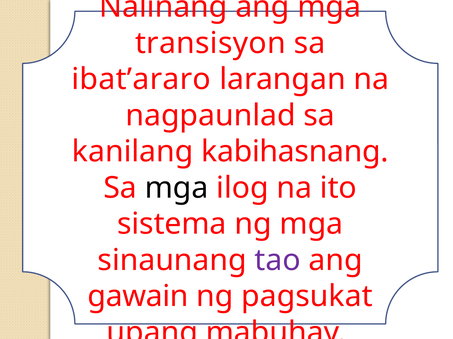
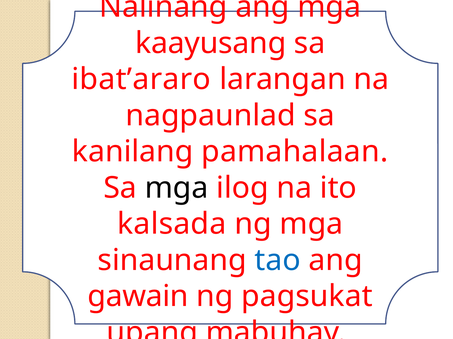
transisyon: transisyon -> kaayusang (211, 43)
kabihasnang: kabihasnang -> pamahalaan (295, 152)
sistema: sistema -> kalsada (172, 224)
tao colour: purple -> blue (278, 261)
